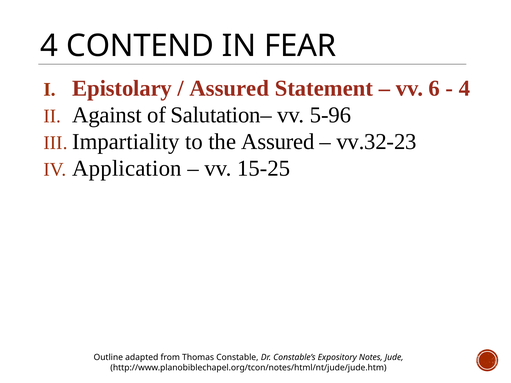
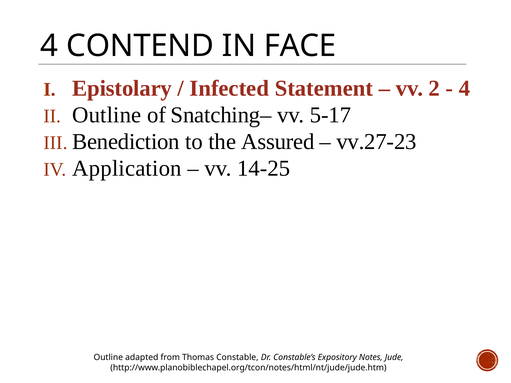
FEAR: FEAR -> FACE (300, 46)
Assured: Assured -> Infected (229, 88)
6: 6 -> 2 (434, 88)
Against: Against -> Outline (107, 115)
Salutation–: Salutation– -> Snatching– (221, 115)
5-96: 5-96 -> 5-17 (331, 115)
Impartiality: Impartiality -> Benediction (126, 142)
vv.32-23: vv.32-23 -> vv.27-23 (377, 142)
15-25: 15-25 -> 14-25 (264, 168)
